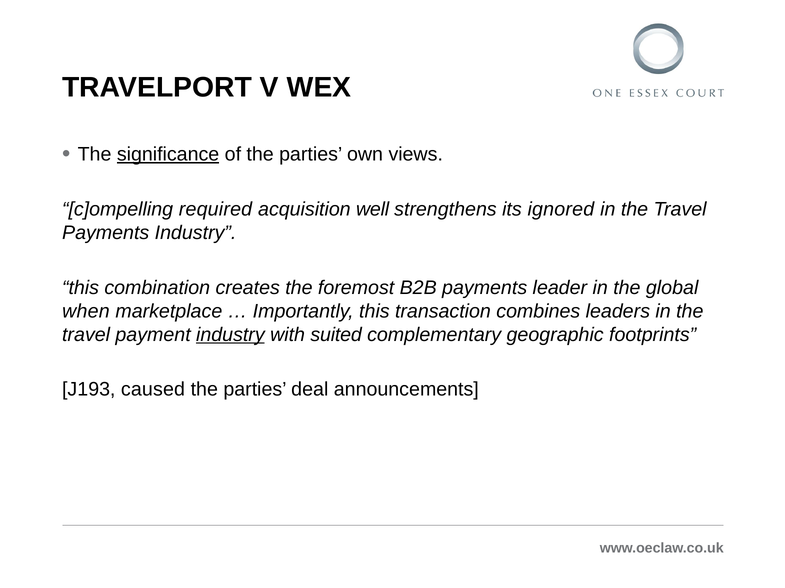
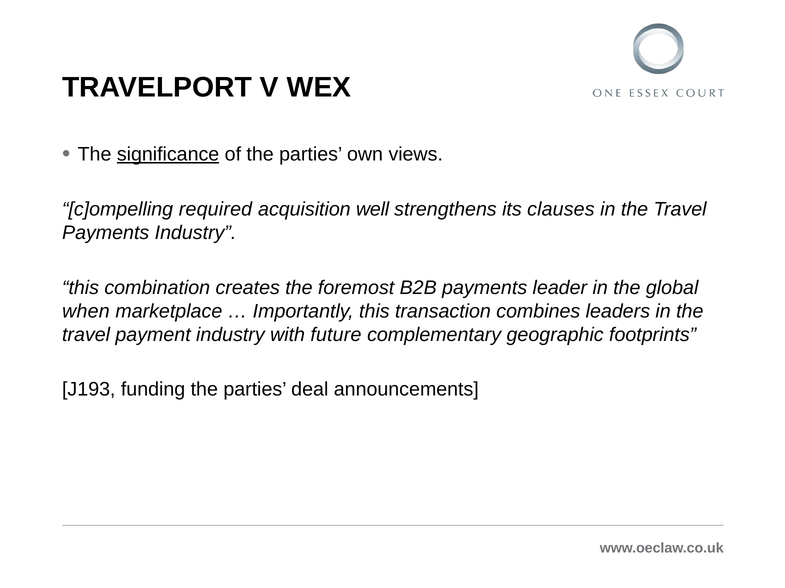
ignored: ignored -> clauses (561, 209)
industry underline: present -> none (230, 335)
suited: suited -> future (336, 335)
caused: caused -> funding (153, 390)
